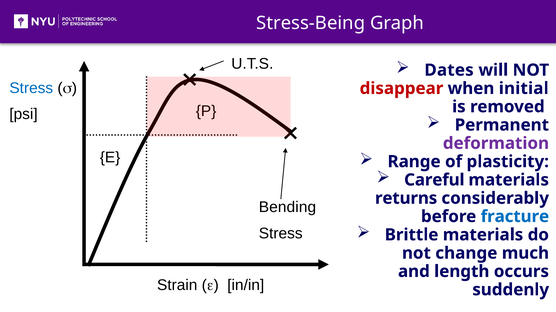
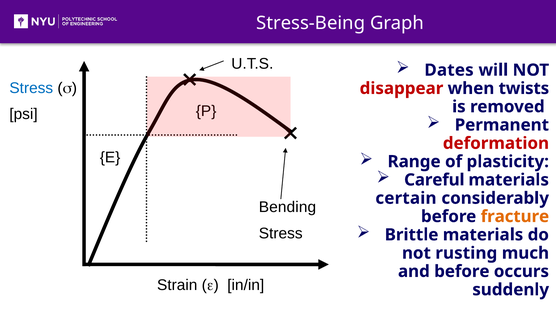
initial: initial -> twists (524, 89)
deformation colour: purple -> red (496, 144)
returns: returns -> certain (406, 199)
fracture colour: blue -> orange (515, 217)
change: change -> rusting (466, 254)
and length: length -> before (462, 272)
